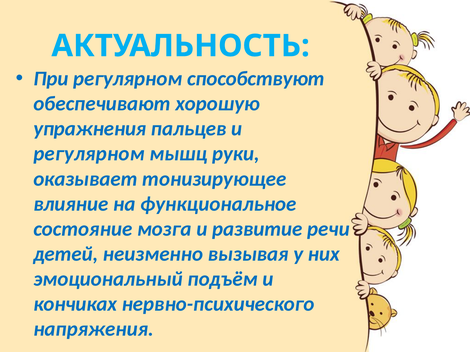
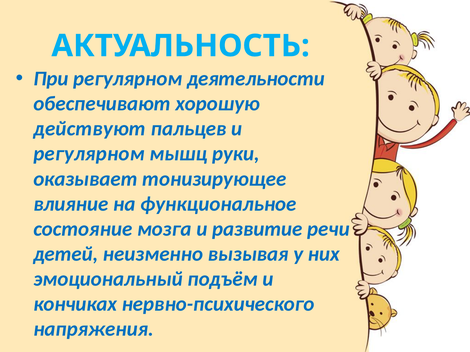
способствуют: способствуют -> деятельности (256, 79)
упражнения: упражнения -> действуют (90, 129)
